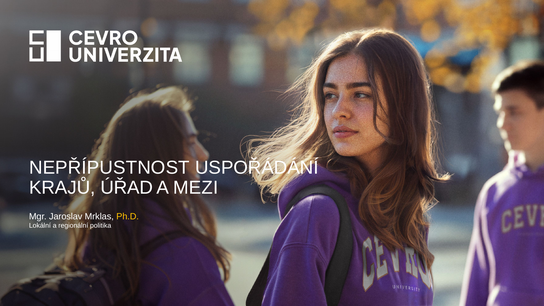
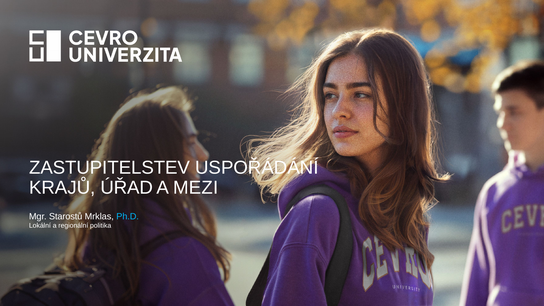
NEPŘÍPUSTNOST: NEPŘÍPUSTNOST -> ZASTUPITELSTEV (109, 168)
Jaroslav: Jaroslav -> Starostů (66, 216)
Ph.D colour: yellow -> light blue (128, 216)
